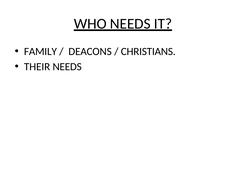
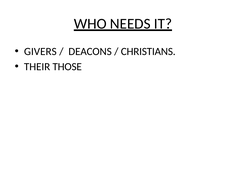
FAMILY: FAMILY -> GIVERS (40, 52)
THEIR NEEDS: NEEDS -> THOSE (67, 67)
